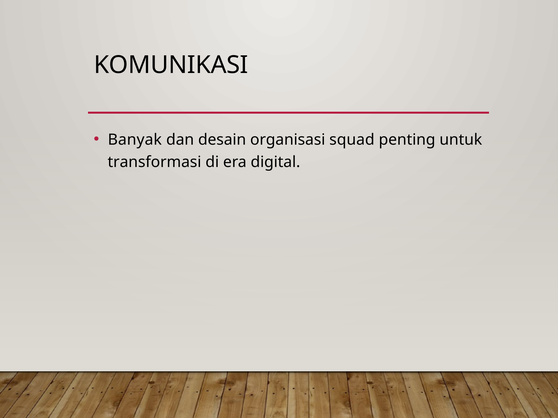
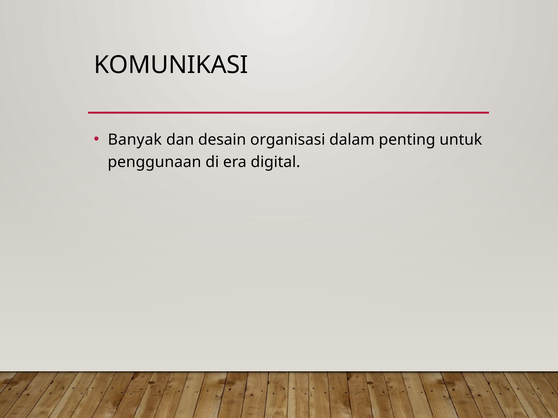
squad: squad -> dalam (352, 140)
transformasi: transformasi -> penggunaan (154, 162)
